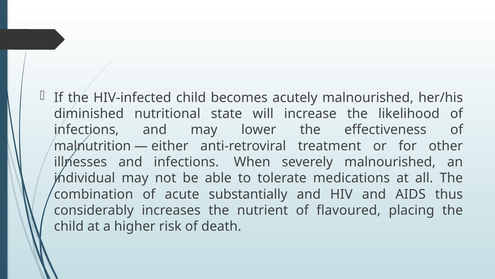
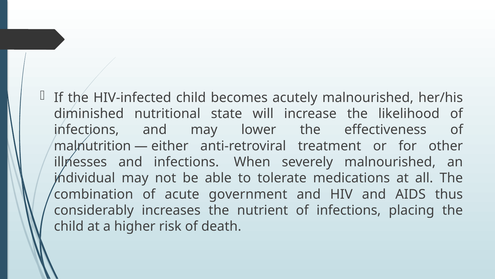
substantially: substantially -> government (248, 194)
flavoured: flavoured -> infections (349, 210)
